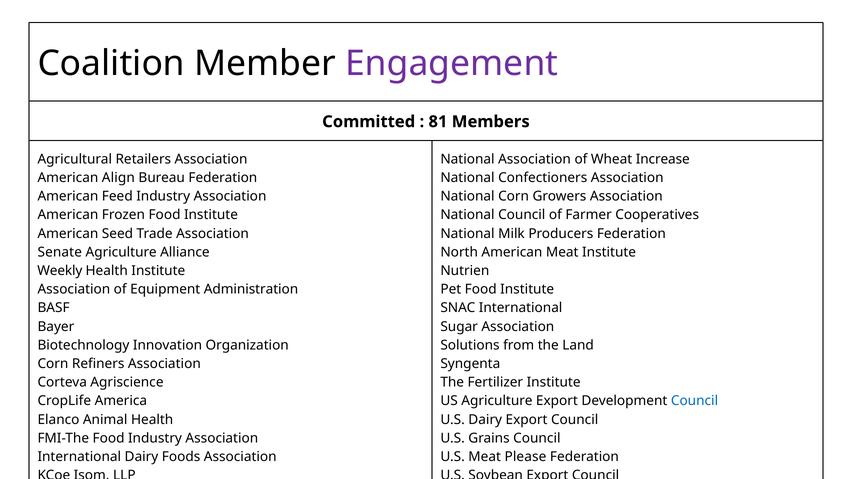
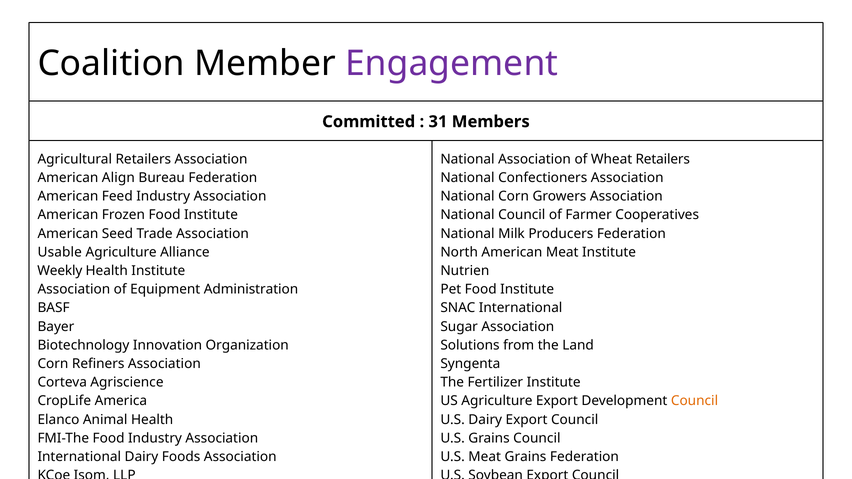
81: 81 -> 31 (438, 122)
Wheat Increase: Increase -> Retailers (663, 159)
Senate: Senate -> Usable (60, 252)
Council colour: blue -> orange (695, 401)
Meat Please: Please -> Grains (525, 457)
